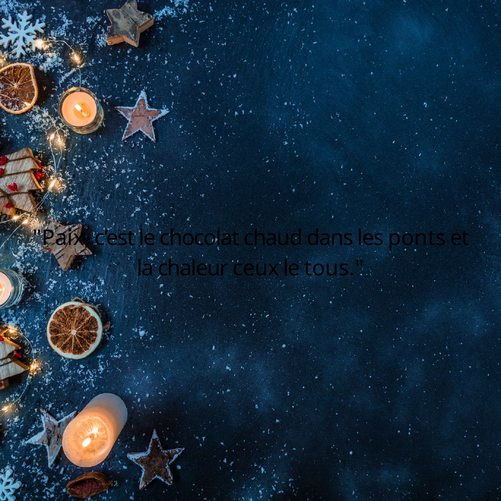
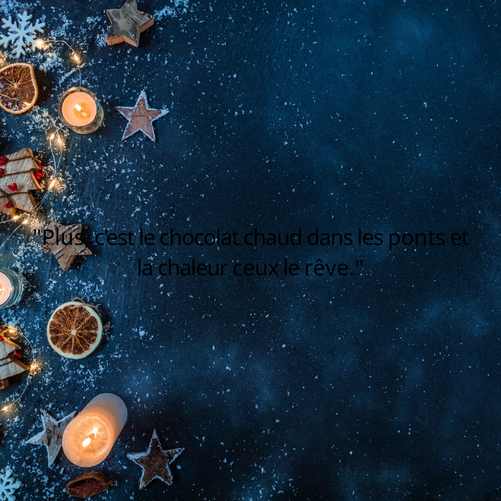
Paix: Paix -> Plus (62, 238)
tous: tous -> rêve (334, 268)
